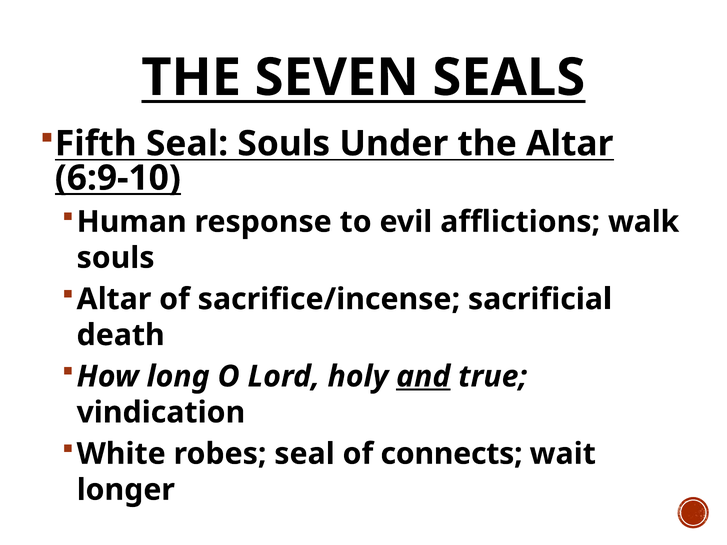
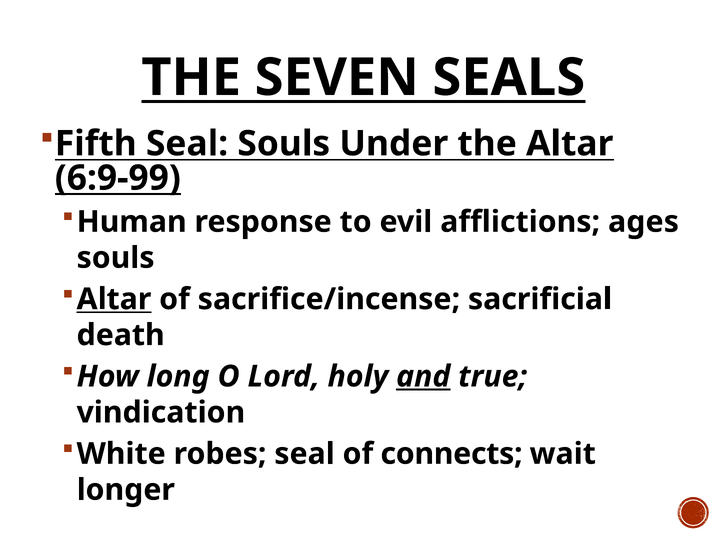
6:9-10: 6:9-10 -> 6:9-99 (118, 178)
walk: walk -> ages (643, 222)
Altar underline: none -> present (114, 299)
